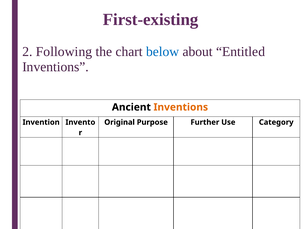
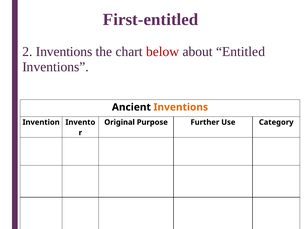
First-existing: First-existing -> First-entitled (151, 19)
2 Following: Following -> Inventions (64, 52)
below colour: blue -> red (163, 52)
